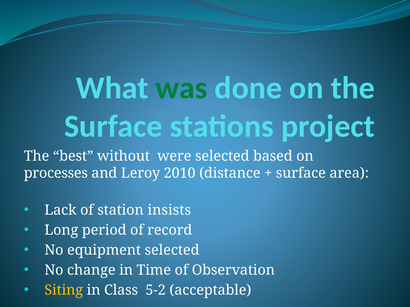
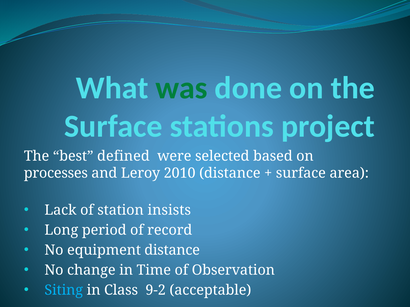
without: without -> defined (123, 156)
equipment selected: selected -> distance (172, 251)
Siting colour: yellow -> light blue (64, 291)
5-2: 5-2 -> 9-2 (156, 291)
